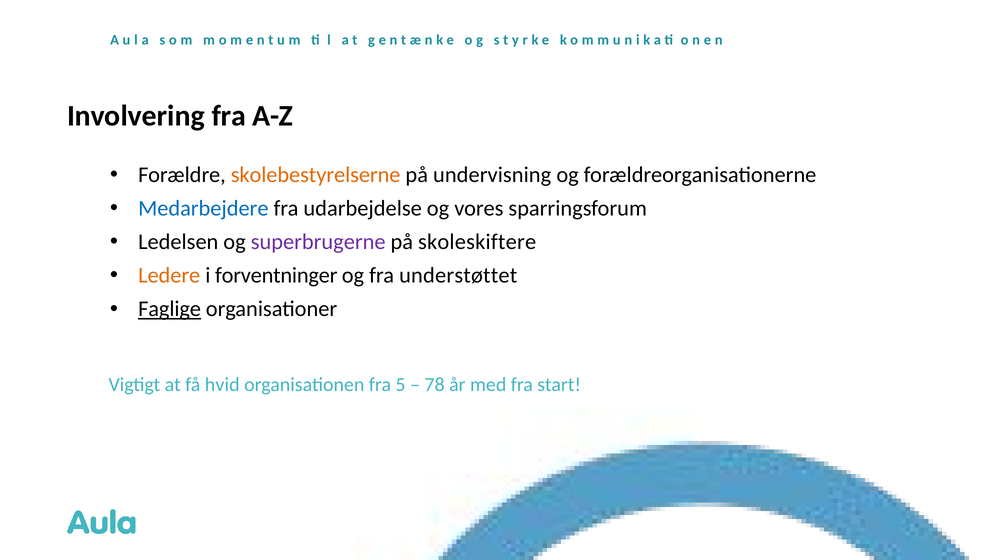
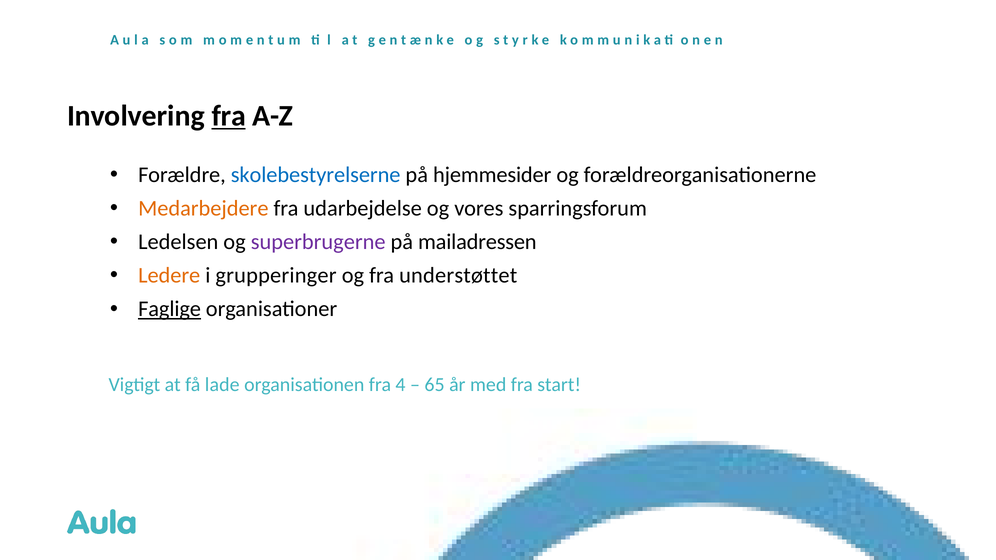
fra underline: none -> present (229, 116)
skolebestyrelserne colour: orange -> blue (316, 175)
undervisning: undervisning -> hjemmesider (492, 175)
Medarbejdere colour: blue -> orange (203, 208)
skoleskiftere: skoleskiftere -> mailadressen (477, 242)
forventninger: forventninger -> grupperinger (276, 276)
hvid: hvid -> lade (222, 385)
5: 5 -> 4 (401, 385)
78: 78 -> 65 (435, 385)
